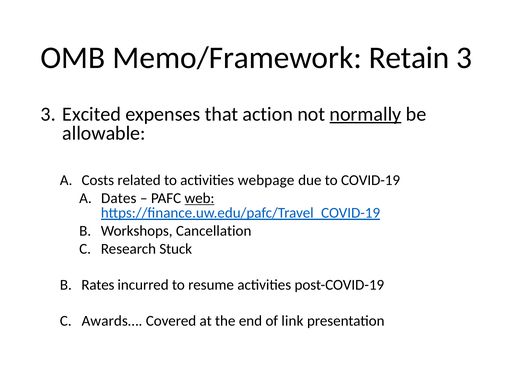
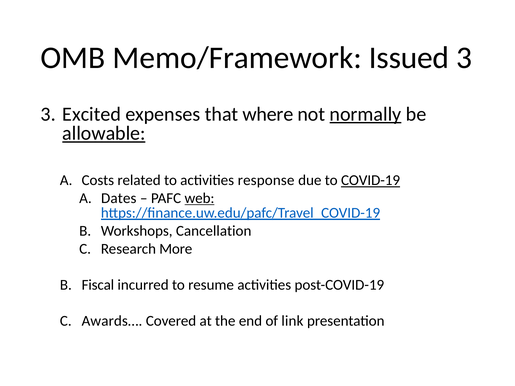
Retain: Retain -> Issued (409, 58)
action: action -> where (268, 114)
allowable underline: none -> present (104, 133)
webpage: webpage -> response (266, 180)
COVID-19 underline: none -> present (371, 180)
Stuck: Stuck -> More (176, 249)
Rates: Rates -> Fiscal (98, 285)
